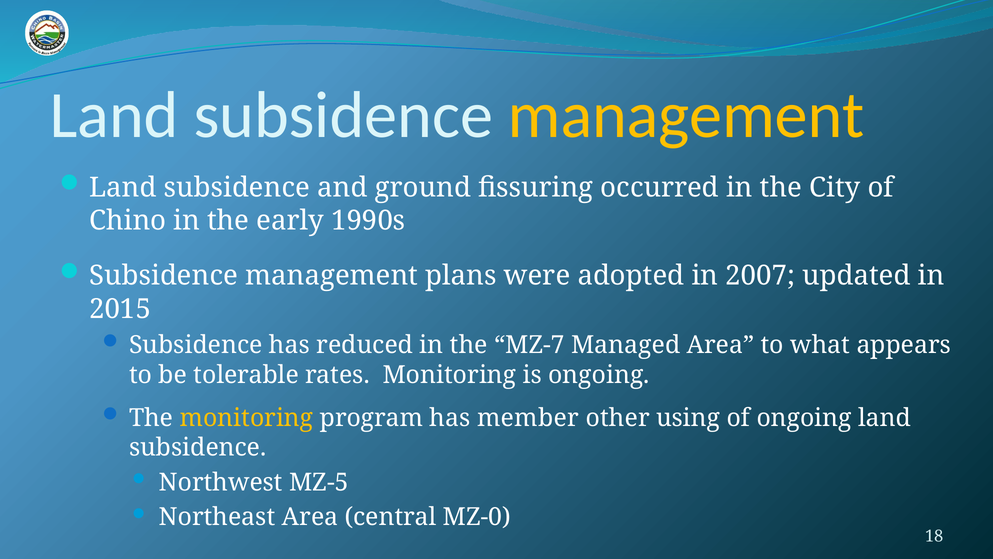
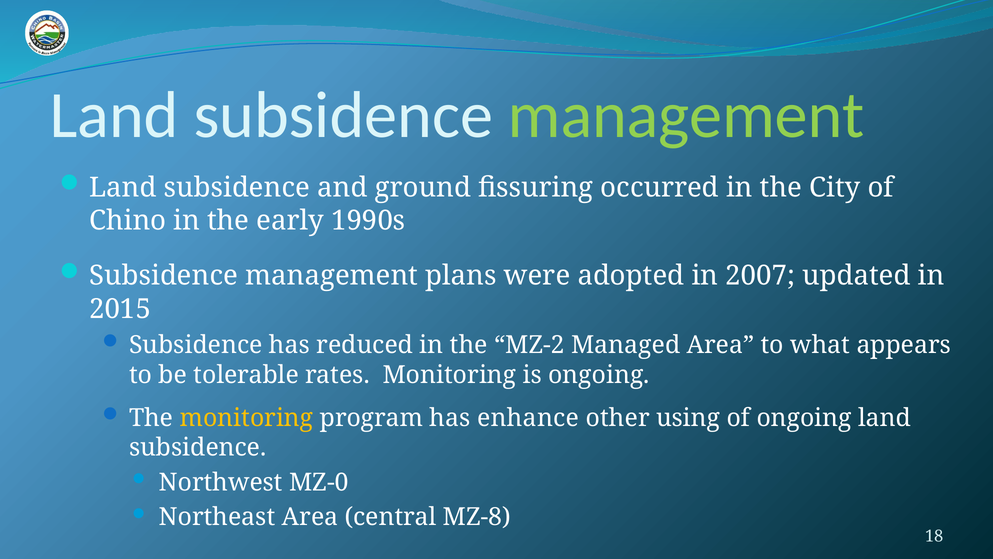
management colour: yellow -> light green (686, 115)
MZ-7: MZ-7 -> MZ-2 (529, 345)
member: member -> enhance (528, 418)
MZ-5: MZ-5 -> MZ-0 (319, 483)
MZ-0: MZ-0 -> MZ-8 (477, 517)
